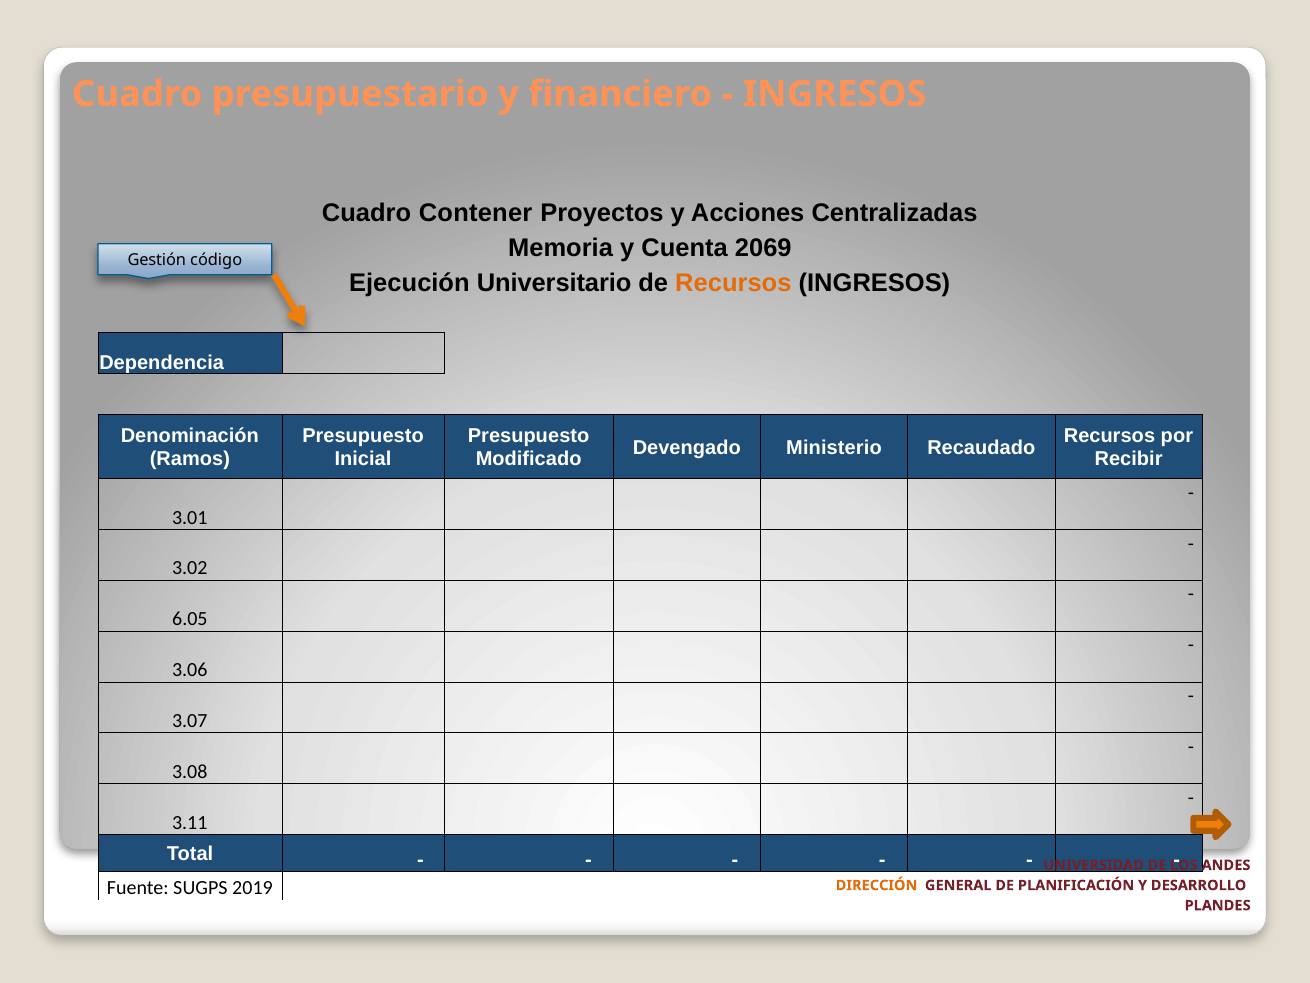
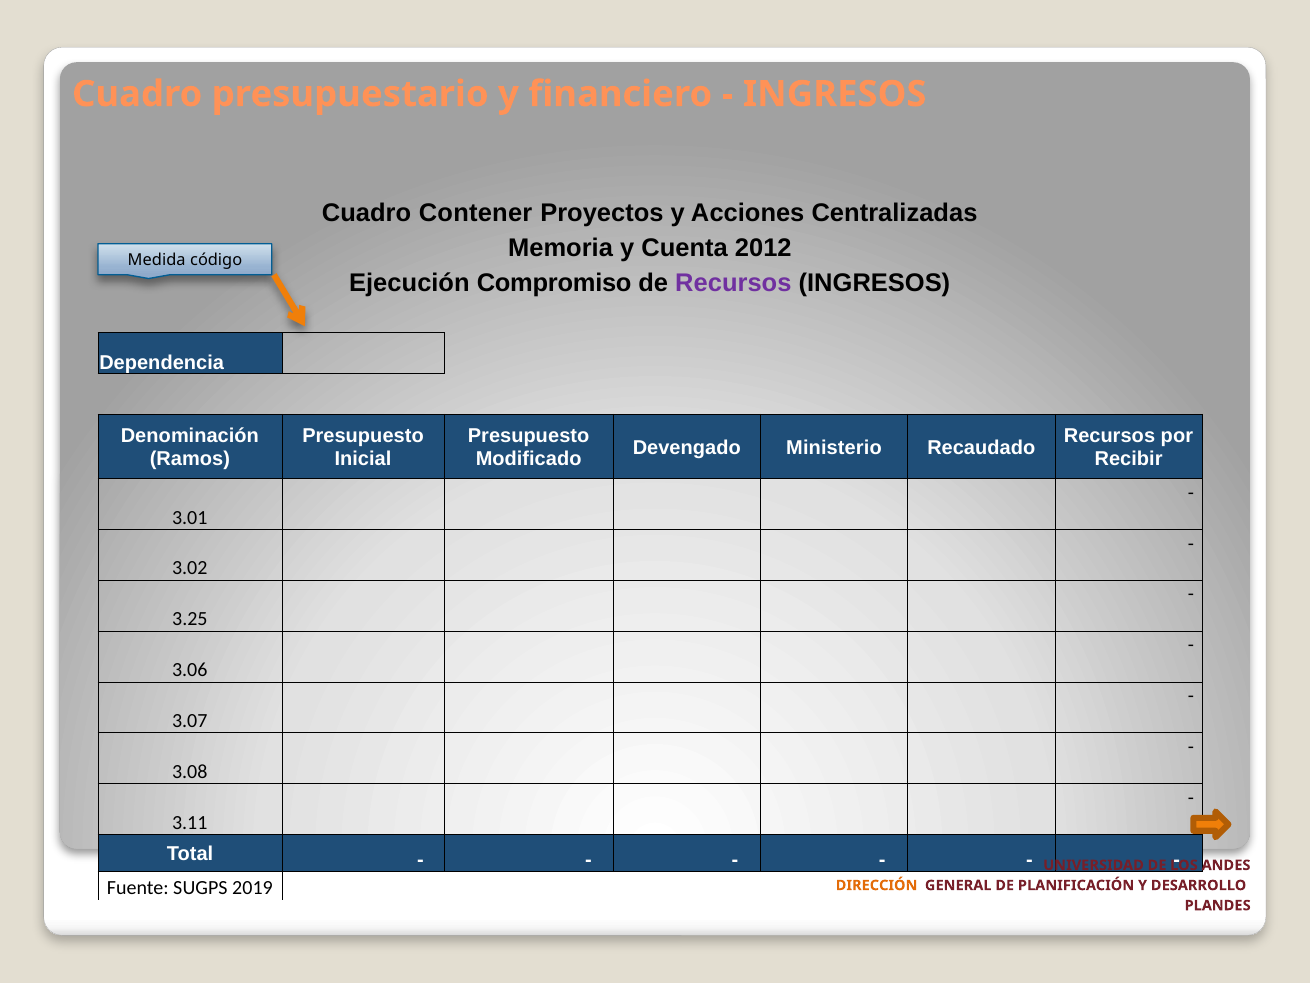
2069: 2069 -> 2012 (763, 248)
Gestión: Gestión -> Medida (157, 260)
Universitario: Universitario -> Compromiso (554, 283)
Recursos colour: orange -> purple (733, 283)
6.05: 6.05 -> 3.25 (190, 619)
